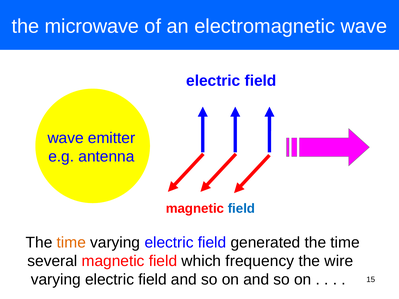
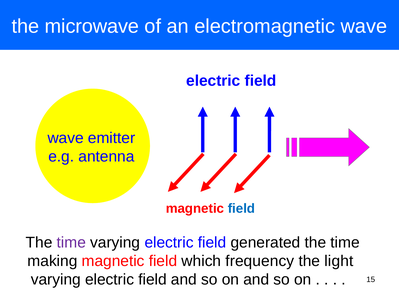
time colour: orange -> purple (71, 243)
several: several -> making (52, 261)
wire: wire -> light (339, 261)
